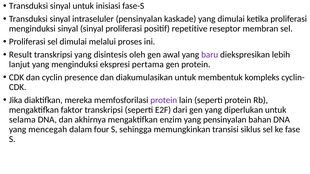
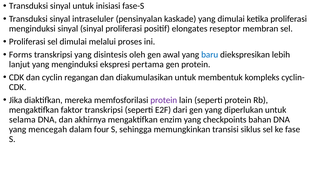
repetitive: repetitive -> elongates (190, 29)
Result: Result -> Forms (21, 55)
baru colour: purple -> blue (210, 55)
presence: presence -> regangan (81, 78)
yang pensinyalan: pensinyalan -> checkpoints (225, 120)
